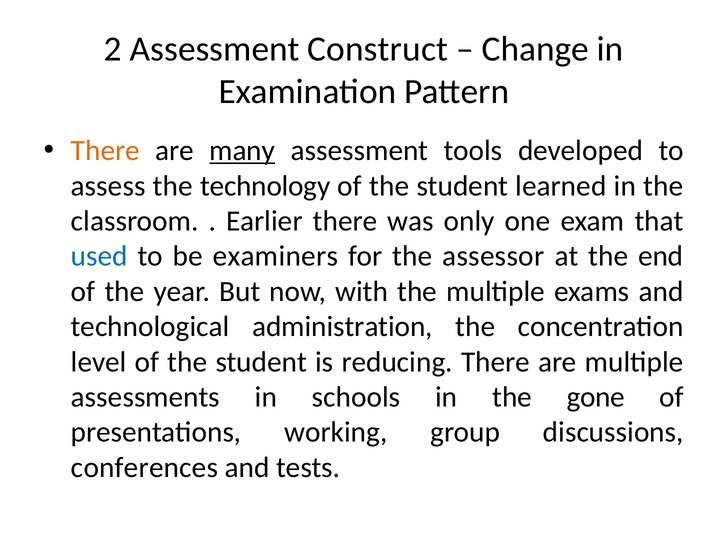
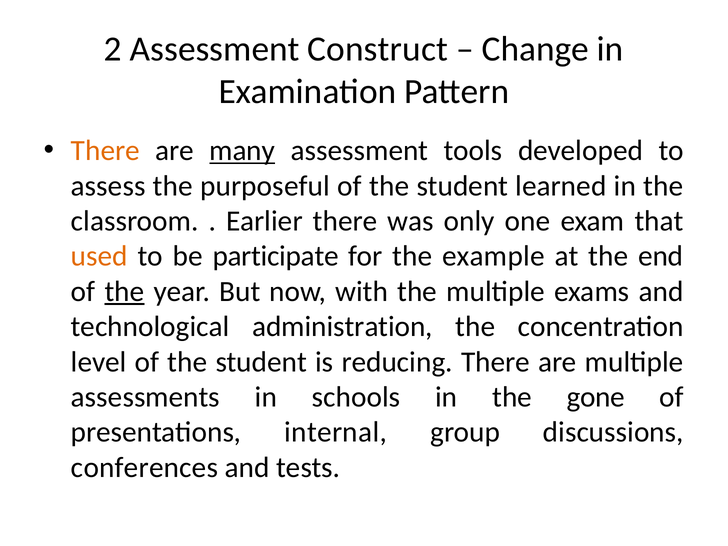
technology: technology -> purposeful (265, 186)
used colour: blue -> orange (99, 256)
examiners: examiners -> participate (276, 256)
assessor: assessor -> example (493, 256)
the underline: none -> present (125, 291)
working: working -> internal (336, 432)
